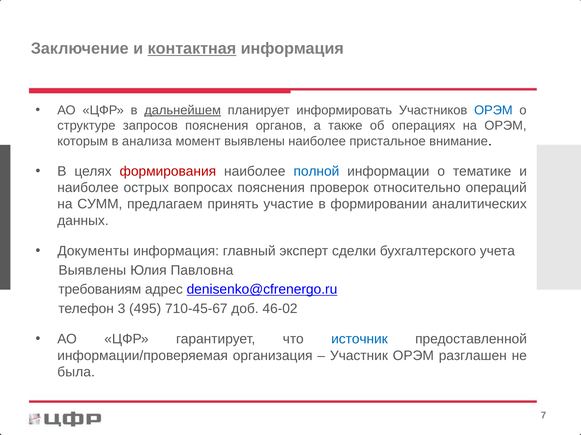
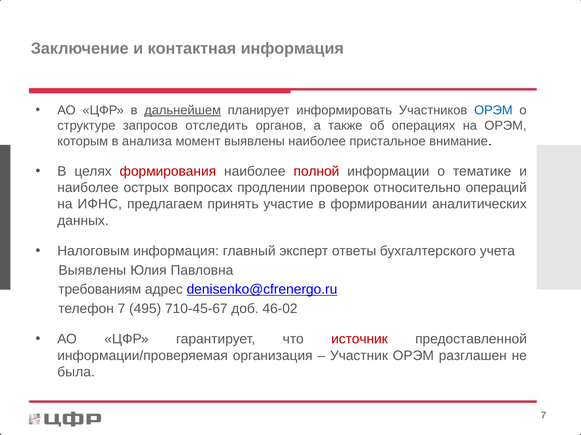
контактная underline: present -> none (192, 49)
запросов пояснения: пояснения -> отследить (217, 126)
полной colour: blue -> red (316, 172)
вопросах пояснения: пояснения -> продлении (271, 188)
СУММ: СУММ -> ИФНС (100, 204)
Документы: Документы -> Налоговым (93, 251)
сделки: сделки -> ответы (354, 251)
телефон 3: 3 -> 7 (122, 309)
источник colour: blue -> red (359, 340)
